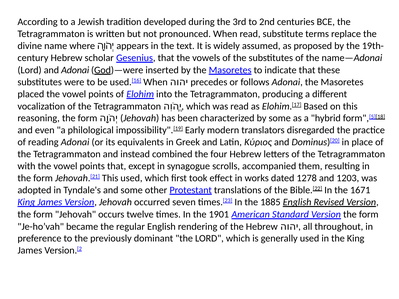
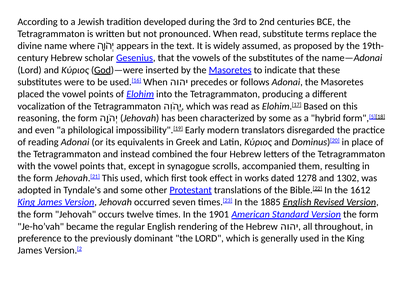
and Adonai: Adonai -> Κύριος (75, 70)
1203: 1203 -> 1302 (348, 178)
1671: 1671 -> 1612 (360, 190)
